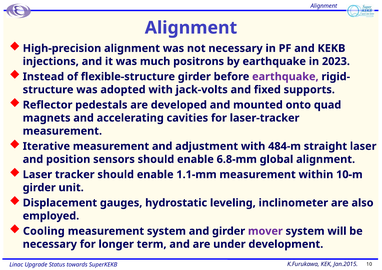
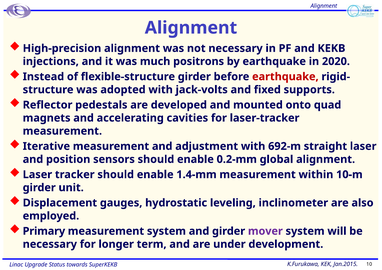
2023: 2023 -> 2020 (336, 61)
earthquake colour: purple -> red (285, 77)
484-m: 484-m -> 692-m (285, 146)
6.8-mm: 6.8-mm -> 0.2-mm (237, 159)
1.1-mm: 1.1-mm -> 1.4-mm (196, 175)
Cooling: Cooling -> Primary (44, 231)
